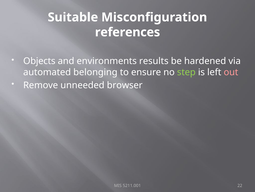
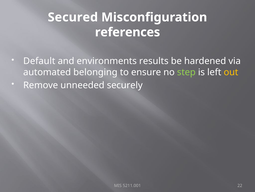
Suitable: Suitable -> Secured (73, 17)
Objects: Objects -> Default (39, 61)
out colour: pink -> yellow (231, 72)
browser: browser -> securely (125, 85)
